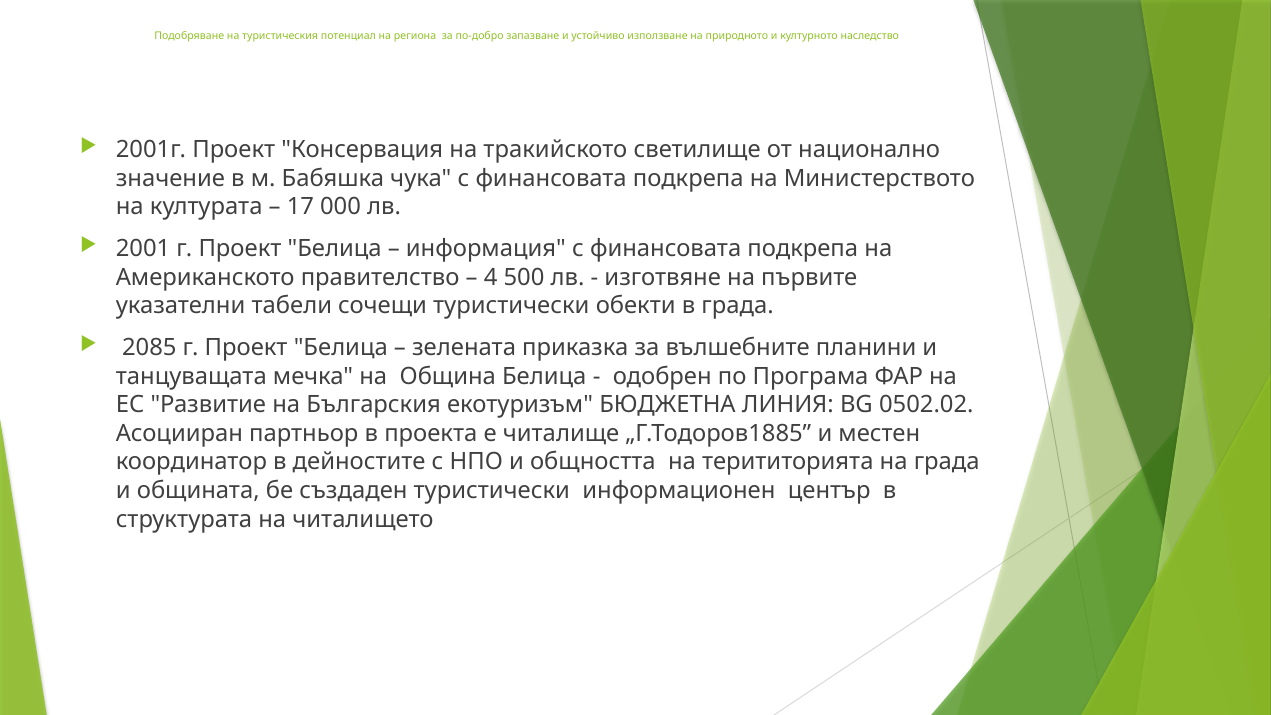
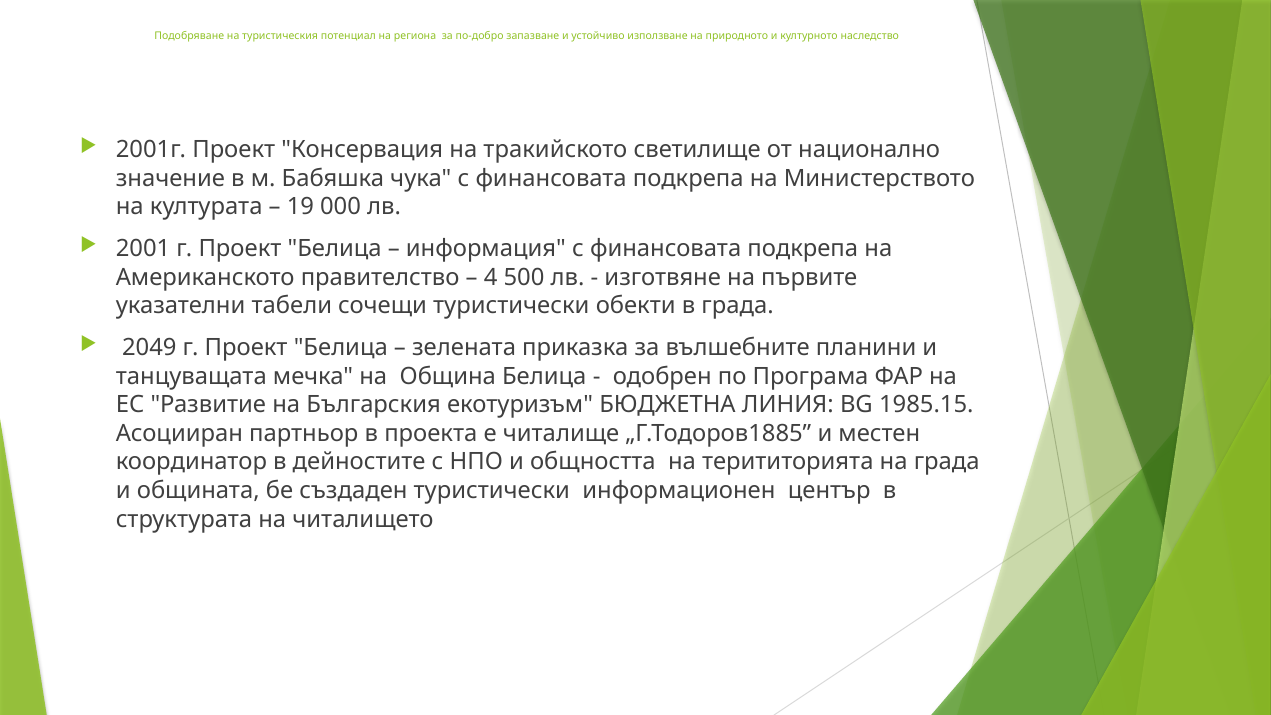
17: 17 -> 19 (300, 207)
2085: 2085 -> 2049 (149, 348)
0502.02: 0502.02 -> 1985.15 (926, 405)
